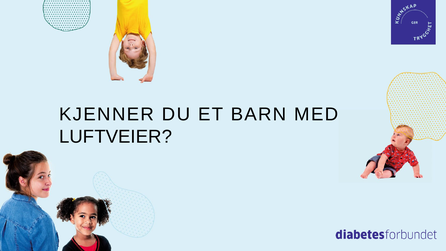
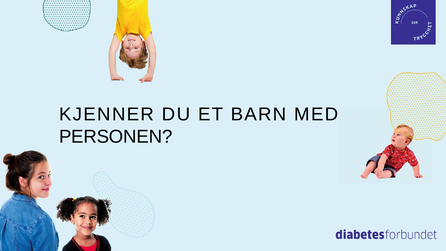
LUFTVEIER: LUFTVEIER -> PERSONEN (116, 136)
